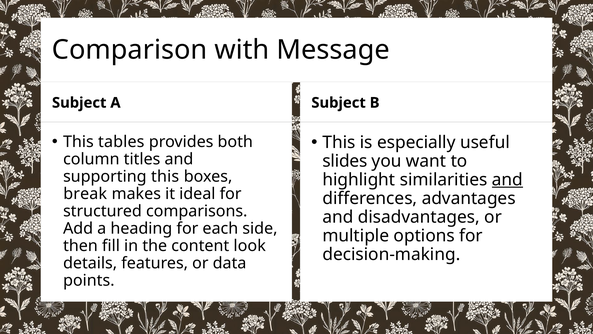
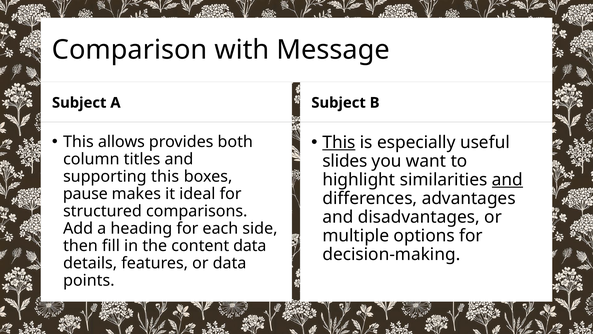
tables: tables -> allows (121, 142)
This underline: none -> present (339, 142)
break: break -> pause (85, 194)
content look: look -> data (250, 246)
